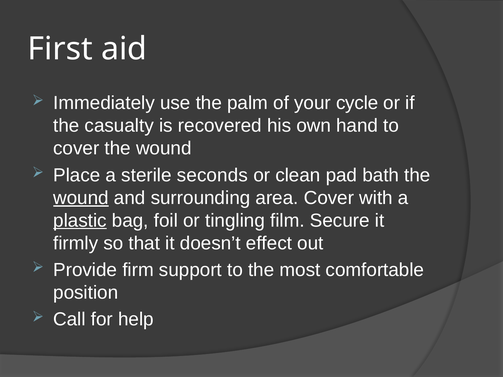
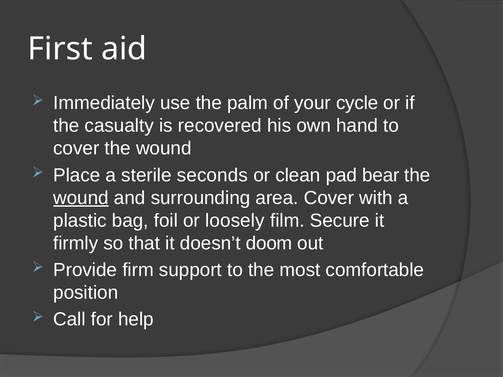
bath: bath -> bear (381, 175)
plastic underline: present -> none (80, 221)
tingling: tingling -> loosely (235, 221)
effect: effect -> doom (269, 243)
